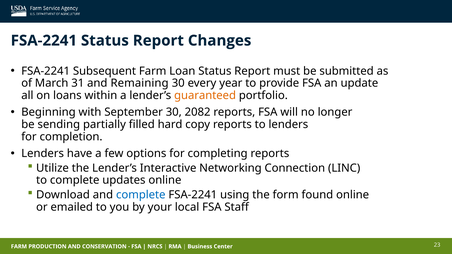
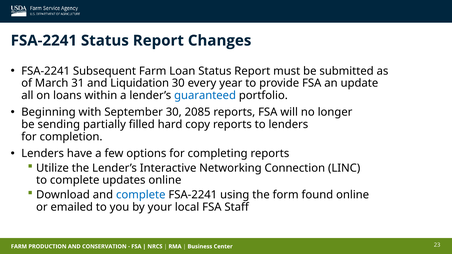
Remaining: Remaining -> Liquidation (140, 83)
guaranteed colour: orange -> blue (205, 95)
2082: 2082 -> 2085 (198, 112)
